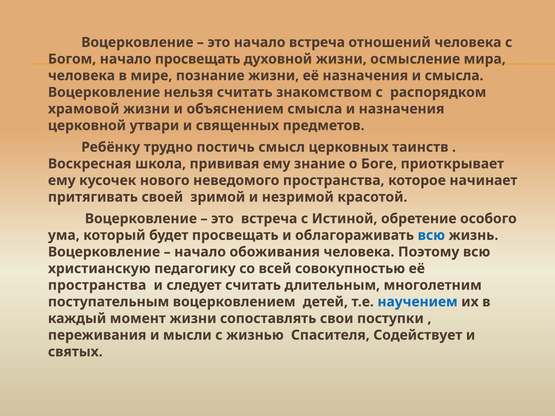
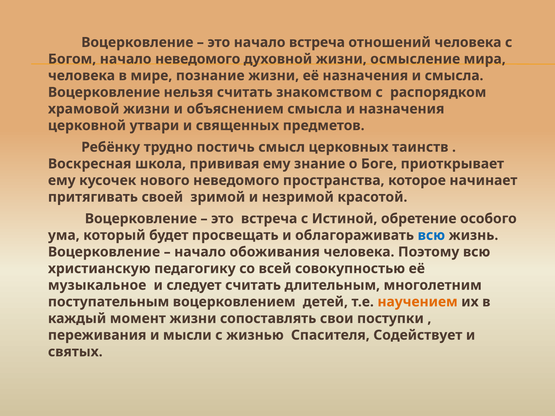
начало просвещать: просвещать -> неведомого (198, 59)
пространства: пространства -> музыкальное (97, 285)
научением colour: blue -> orange (418, 302)
